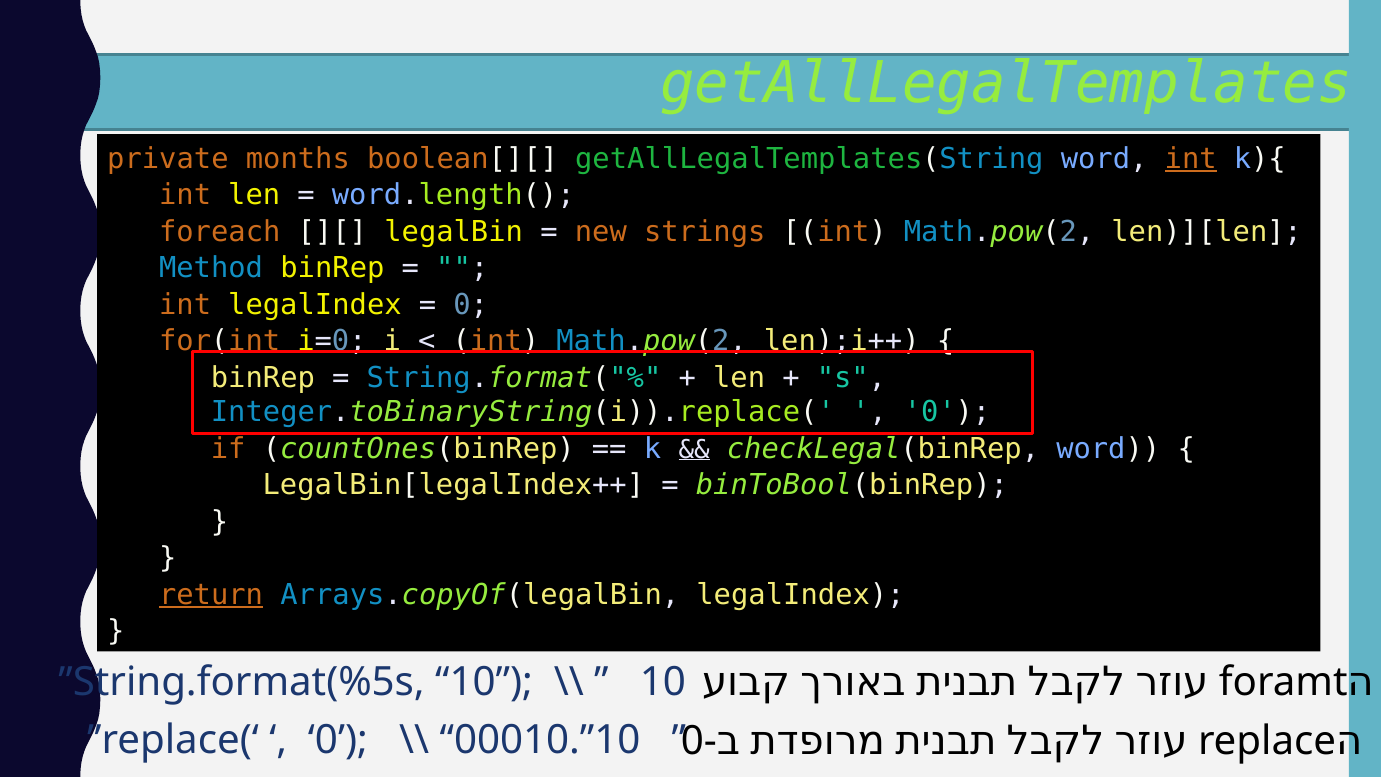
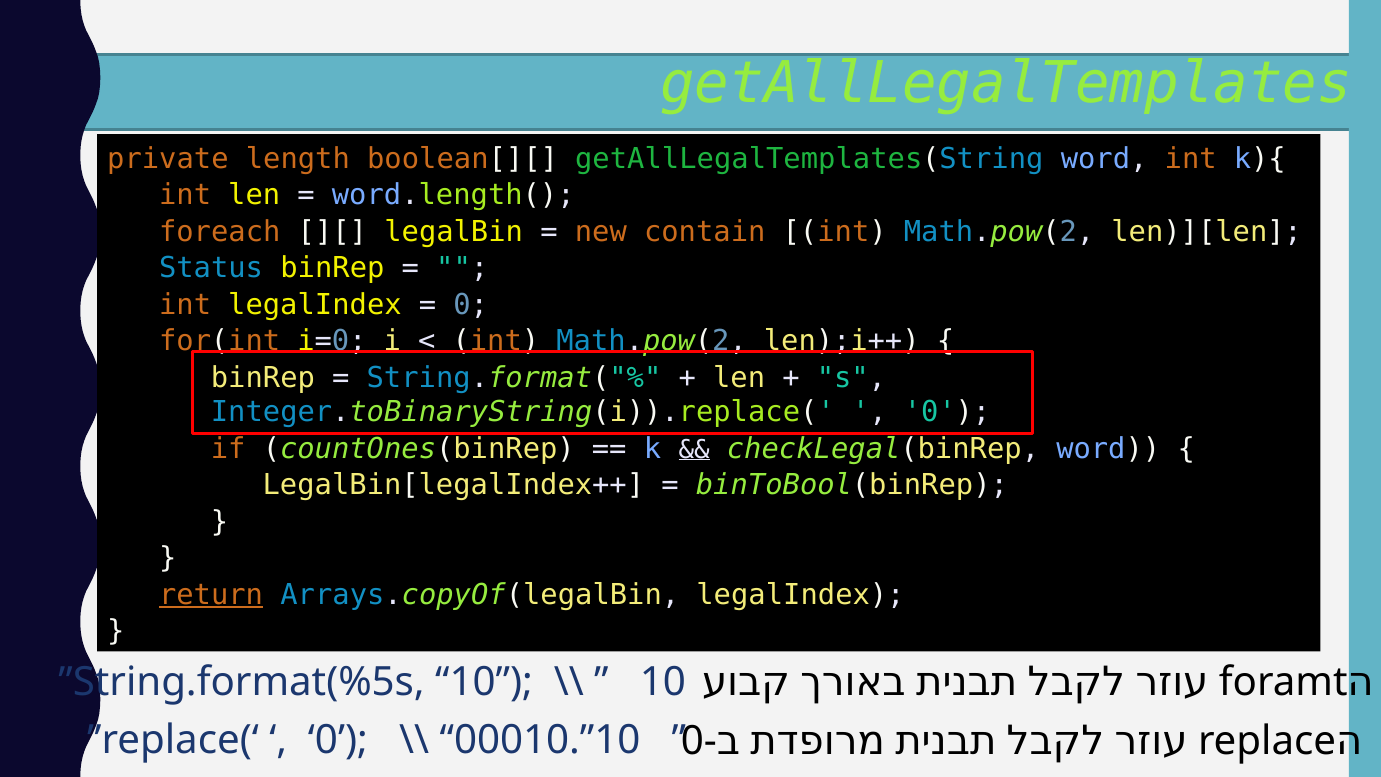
months: months -> length (298, 159)
int underline: present -> none (1191, 159)
strings: strings -> contain (705, 231)
Method: Method -> Status (211, 268)
